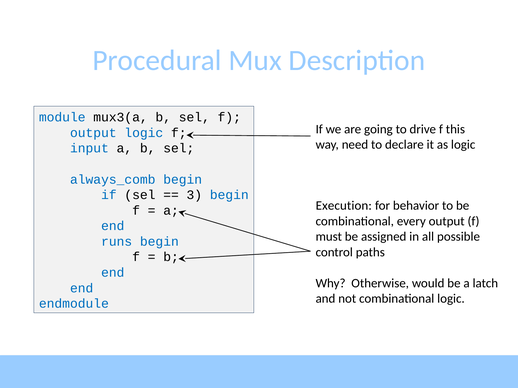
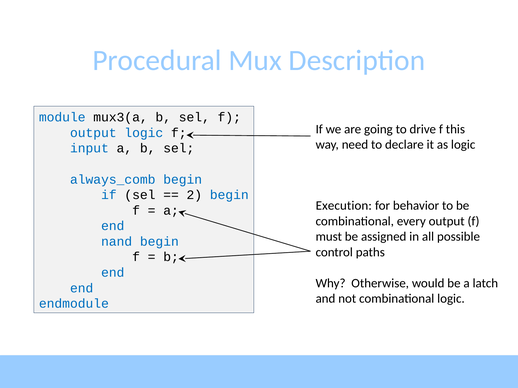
3: 3 -> 2 (194, 195)
runs: runs -> nand (117, 242)
